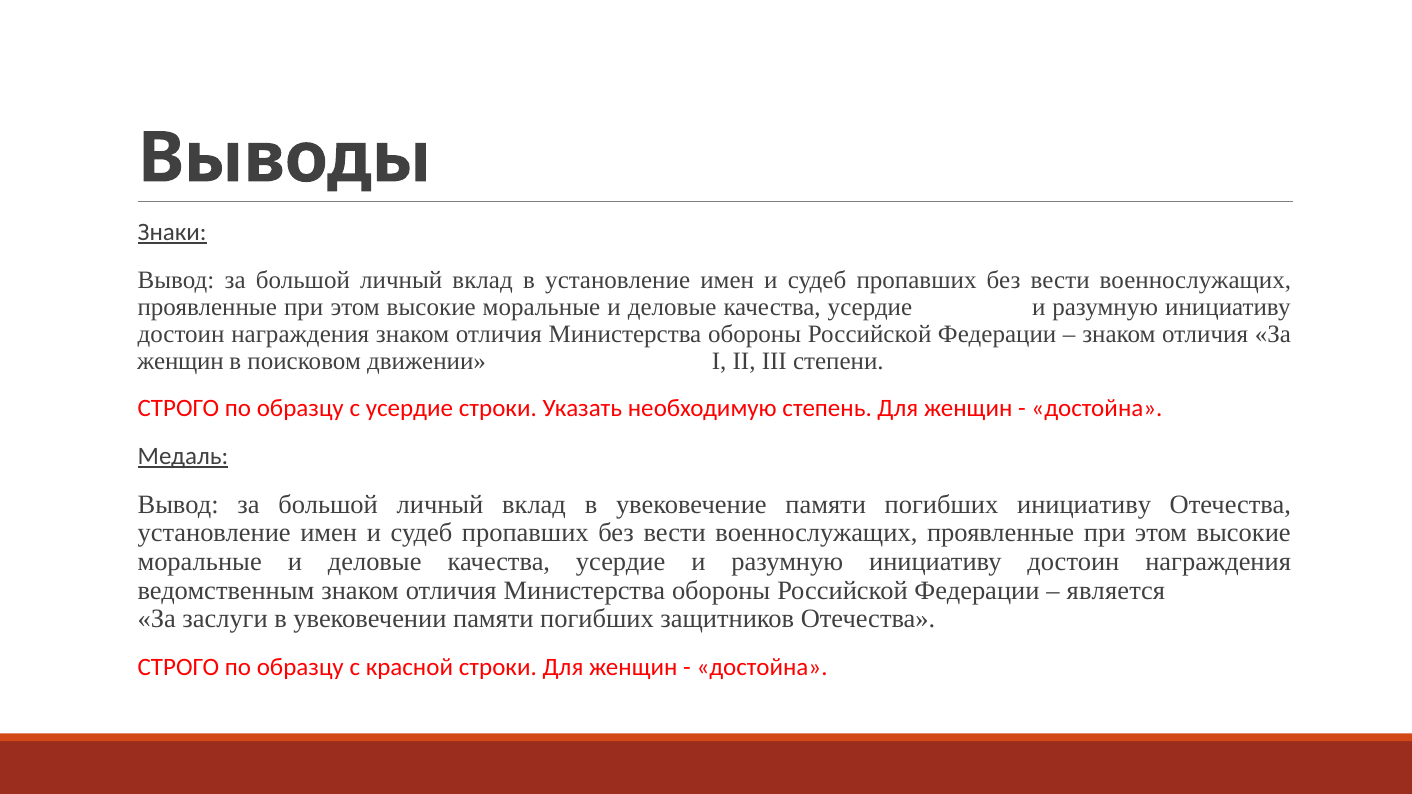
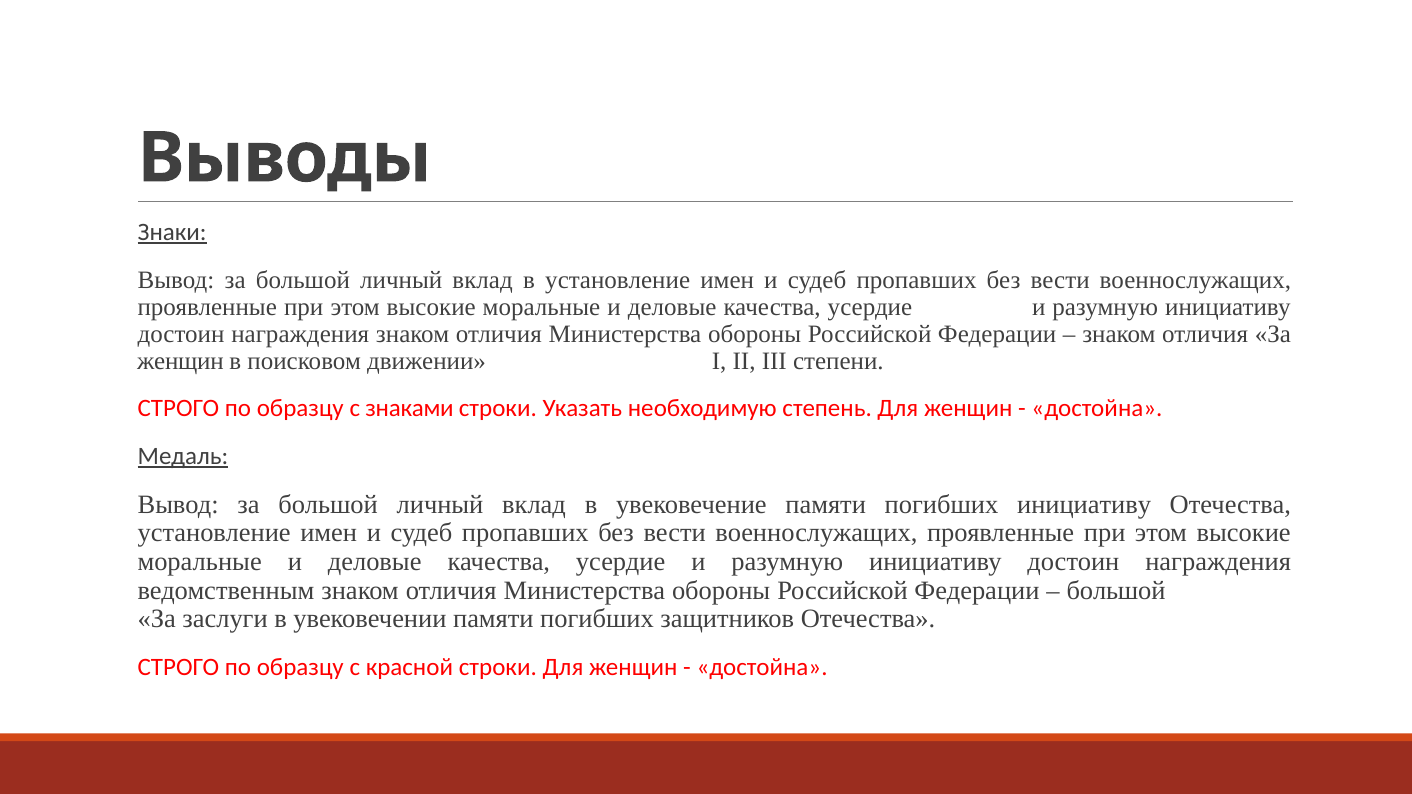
с усердие: усердие -> знаками (410, 409)
является: является -> большой (1116, 591)
